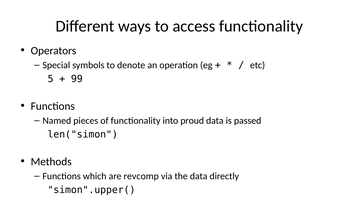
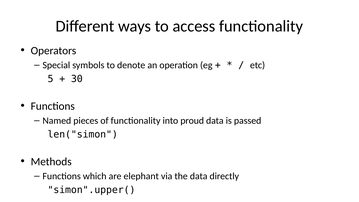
99: 99 -> 30 (77, 79)
revcomp: revcomp -> elephant (141, 176)
